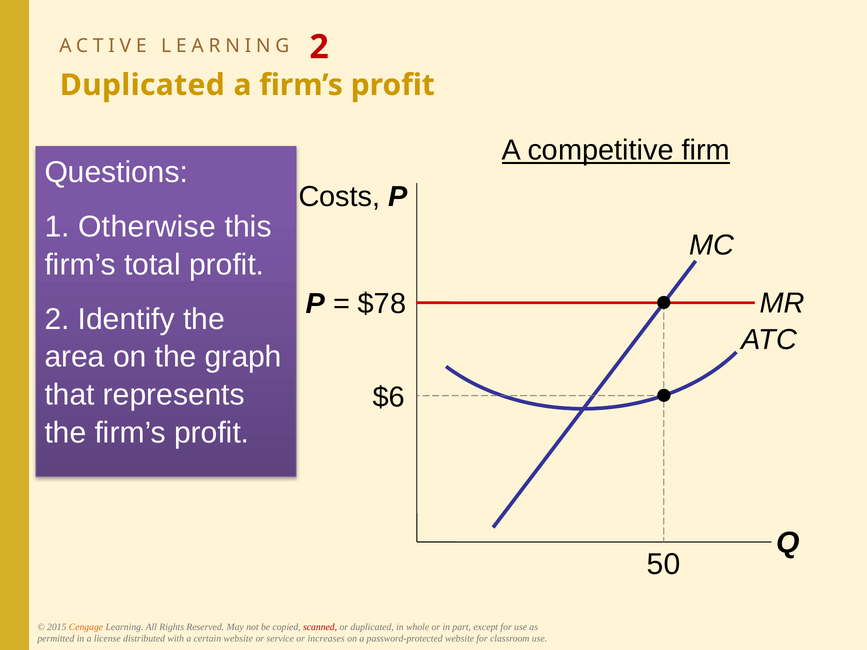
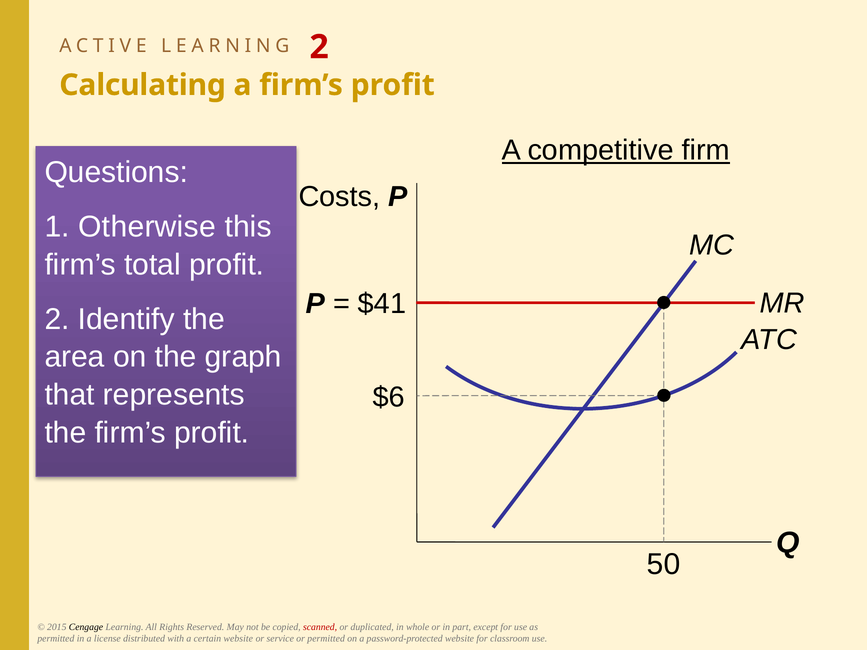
Duplicated: Duplicated -> Calculating (143, 85)
$78: $78 -> $41 (382, 304)
Cengage colour: orange -> black (86, 627)
or increases: increases -> permitted (326, 639)
